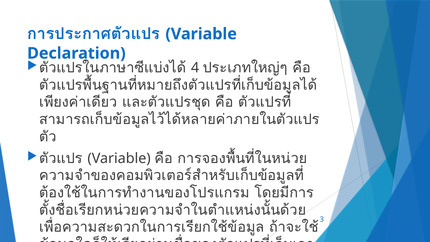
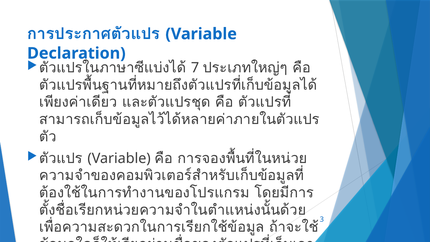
4: 4 -> 7 (195, 68)
